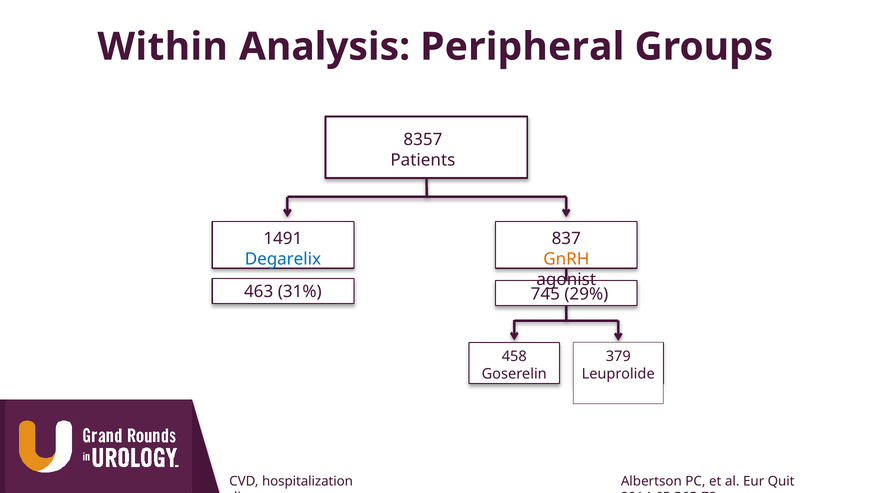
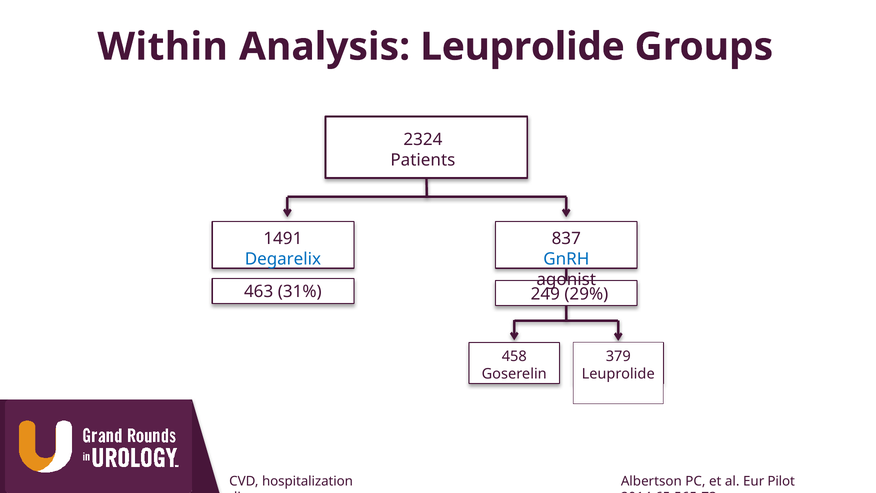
Analysis Peripheral: Peripheral -> Leuprolide (523, 47)
8357: 8357 -> 2324 (423, 139)
GnRH colour: orange -> blue (566, 259)
745: 745 -> 249 (545, 294)
Quit: Quit -> Pilot (781, 481)
